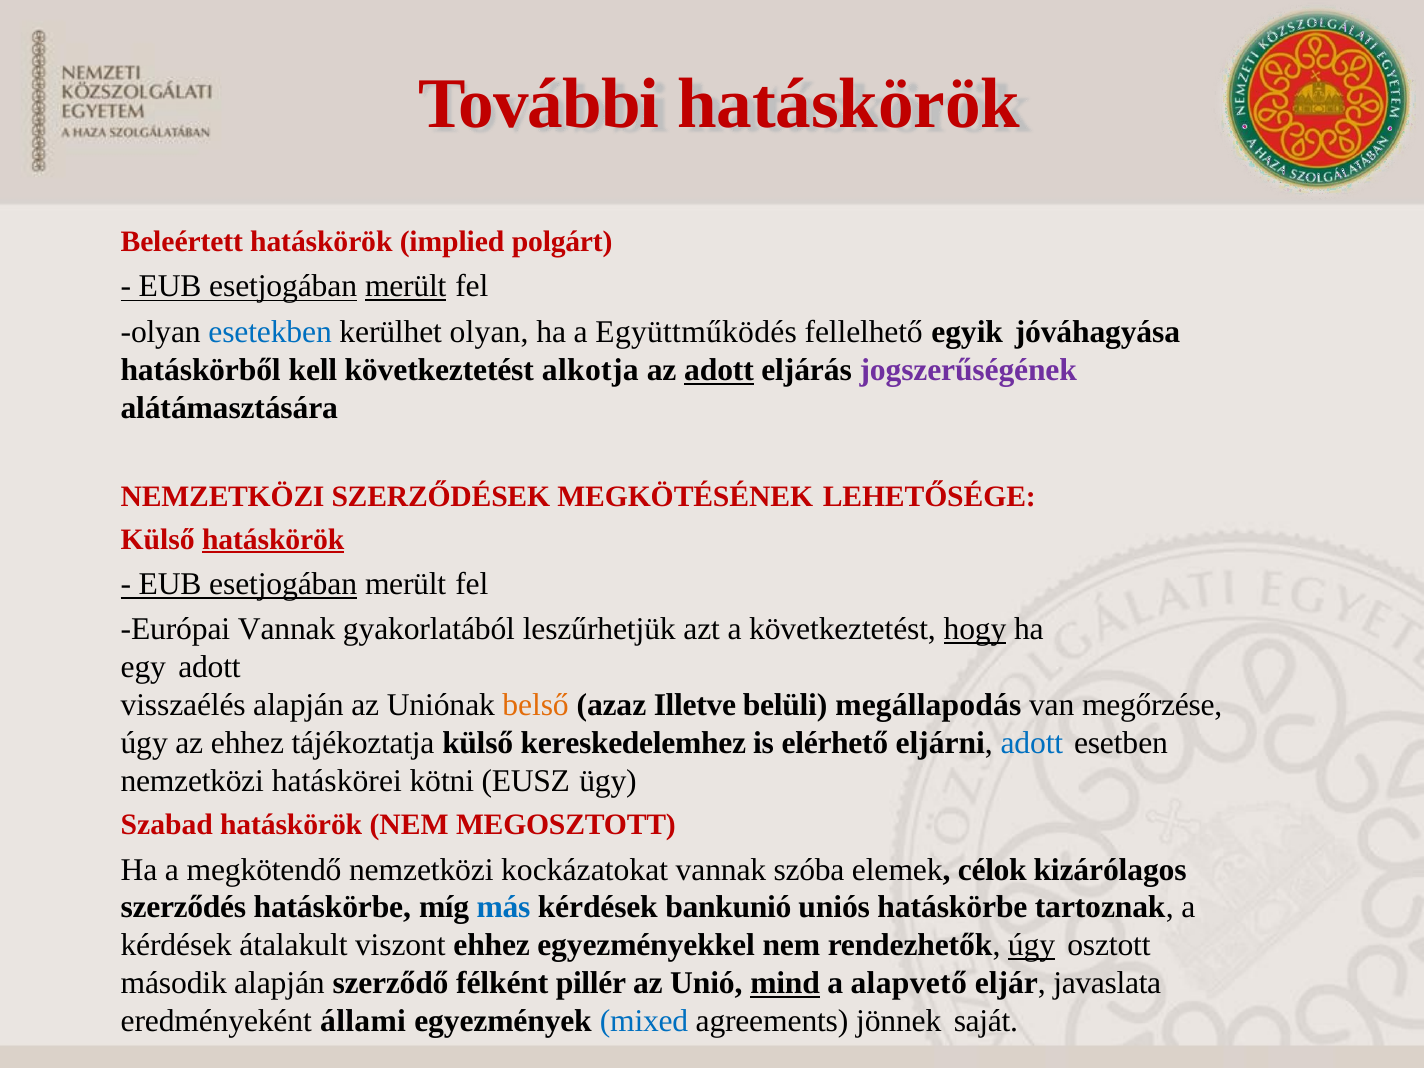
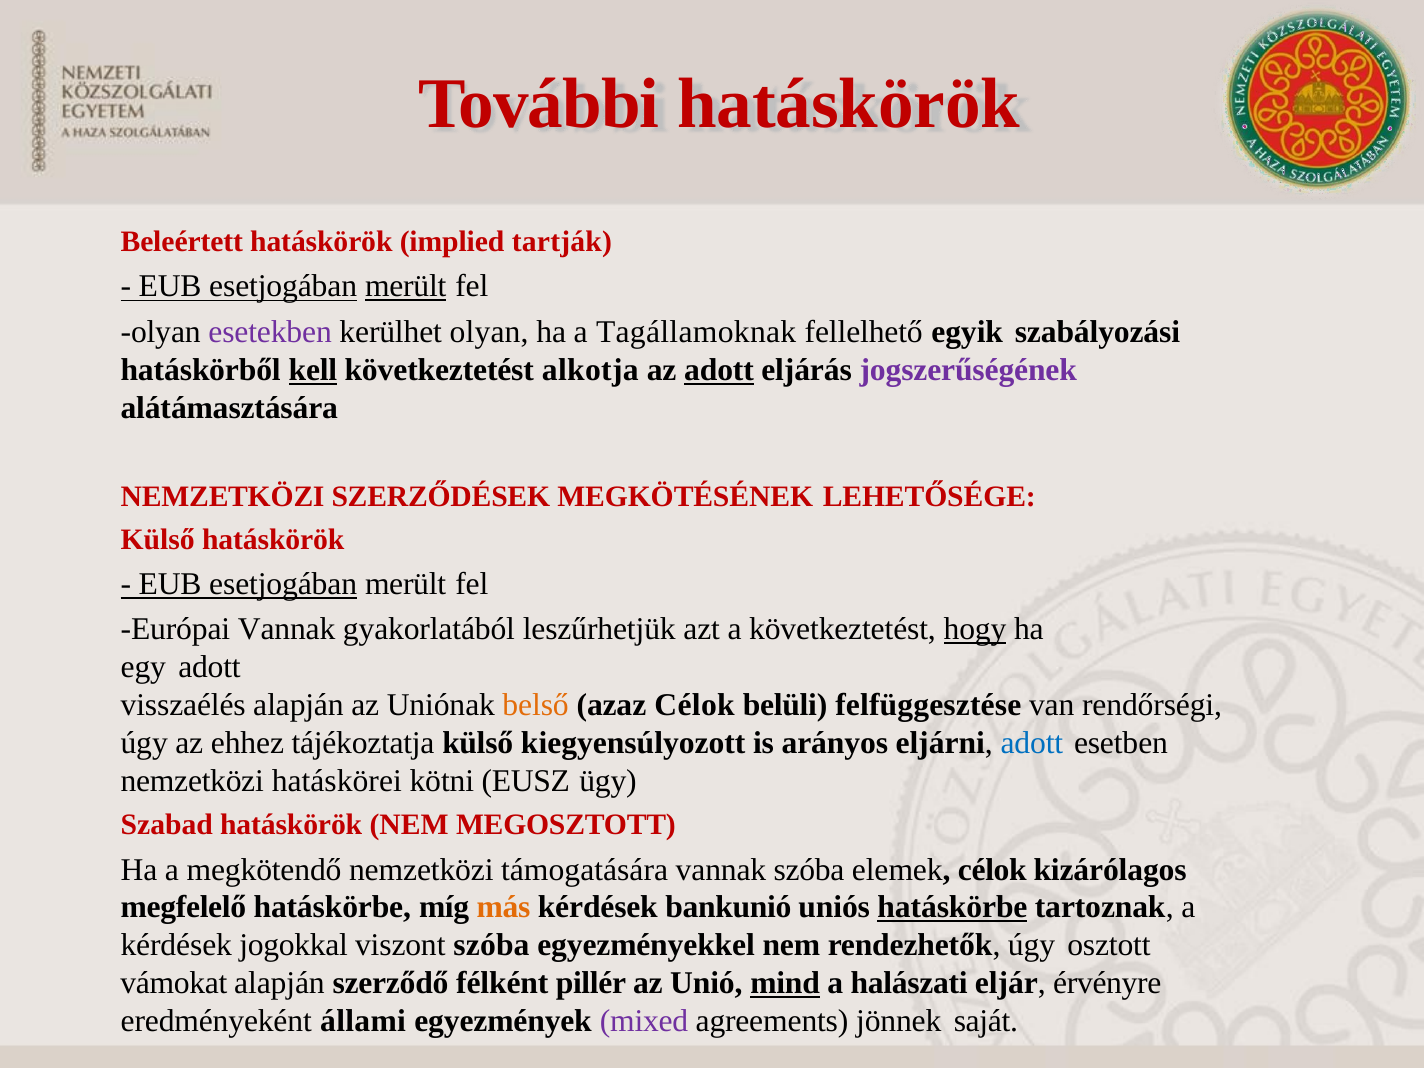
polgárt: polgárt -> tartják (562, 242)
esetekben colour: blue -> purple (270, 332)
Együttműködés: Együttműködés -> Tagállamoknak (696, 332)
jóváhagyása: jóváhagyása -> szabályozási (1097, 332)
kell underline: none -> present (313, 370)
hatáskörök underline: present -> none (273, 539)
azaz Illetve: Illetve -> Célok (695, 705)
megállapodás: megállapodás -> felfüggesztése (928, 705)
megőrzése: megőrzése -> rendőrségi (1152, 705)
kereskedelemhez: kereskedelemhez -> kiegyensúlyozott (633, 743)
elérhető: elérhető -> arányos (835, 743)
kockázatokat: kockázatokat -> támogatására (585, 870)
szerződés: szerződés -> megfelelő (183, 908)
más colour: blue -> orange (504, 908)
hatáskörbe underline: none -> present (952, 908)
átalakult: átalakult -> jogokkal (294, 945)
viszont ehhez: ehhez -> szóba (492, 945)
úgy underline: present -> none (1032, 945)
második: második -> vámokat (174, 983)
alapvető: alapvető -> halászati (909, 983)
javaslata: javaslata -> érvényre (1107, 983)
mixed colour: blue -> purple (644, 1021)
